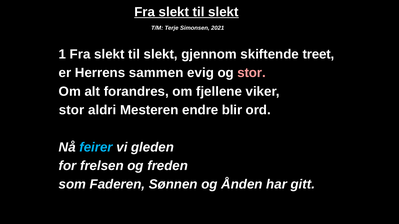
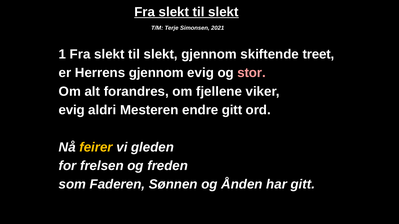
Herrens sammen: sammen -> gjennom (156, 73)
stor: stor -> evig (72, 110)
endre blir: blir -> gitt (232, 110)
feirer colour: light blue -> yellow (96, 147)
